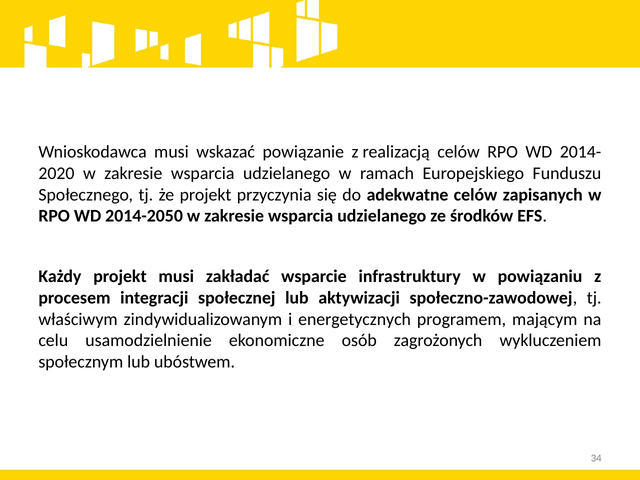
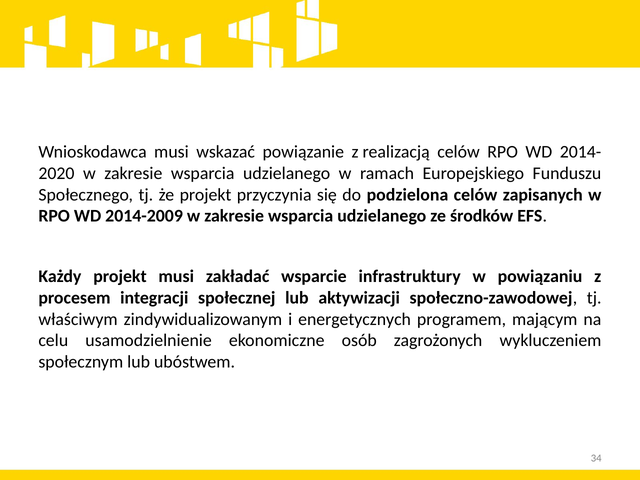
adekwatne: adekwatne -> podzielona (407, 195)
2014-2050: 2014-2050 -> 2014-2009 (144, 216)
